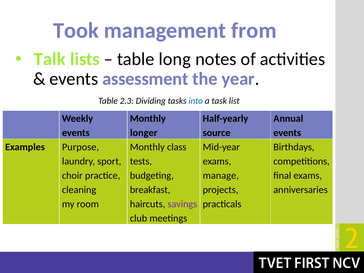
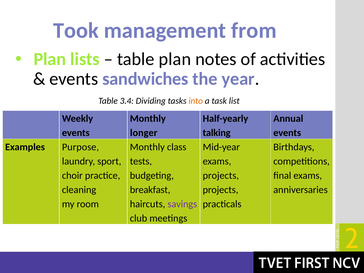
Talk: Talk -> Plan (50, 59)
table long: long -> plan (175, 59)
assessment: assessment -> sandwiches (145, 79)
2.3: 2.3 -> 3.4 (127, 101)
into colour: blue -> orange (196, 101)
source: source -> talking (217, 133)
manage: manage -> projects (221, 176)
